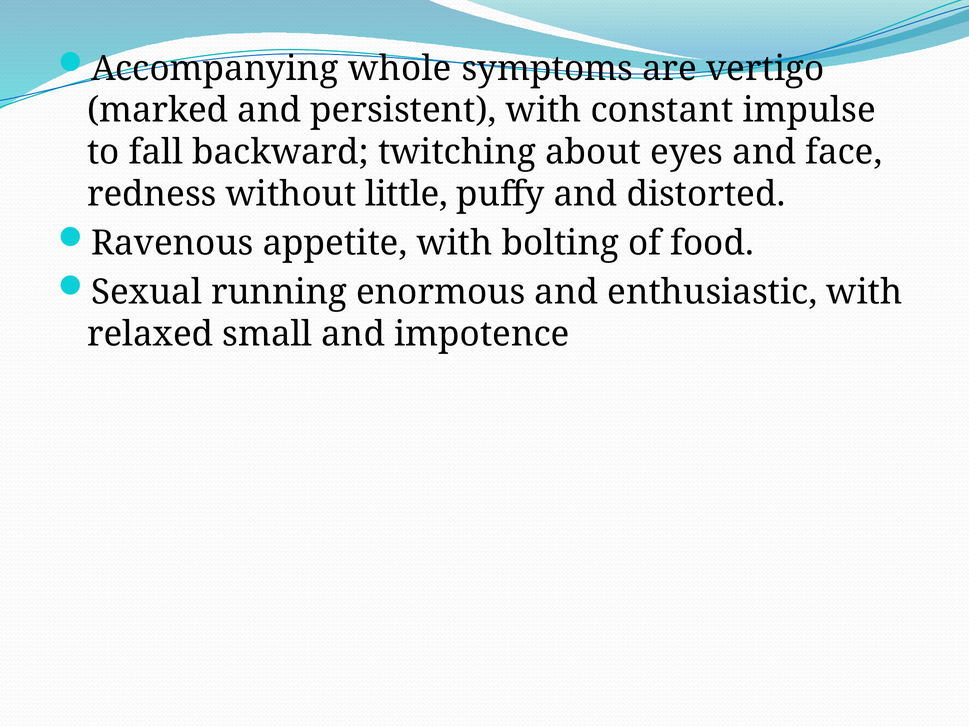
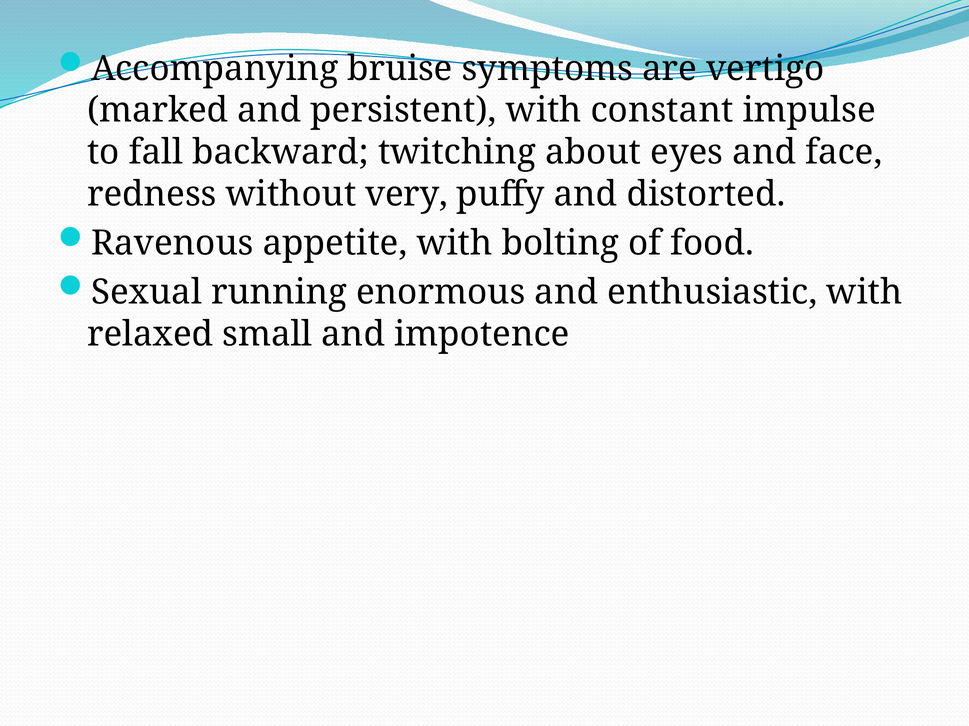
whole: whole -> bruise (400, 69)
little: little -> very (406, 194)
